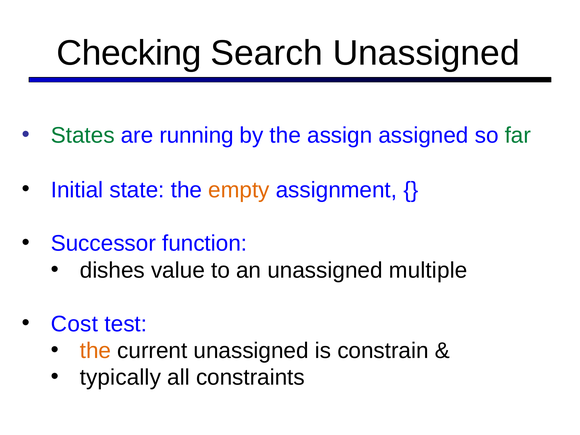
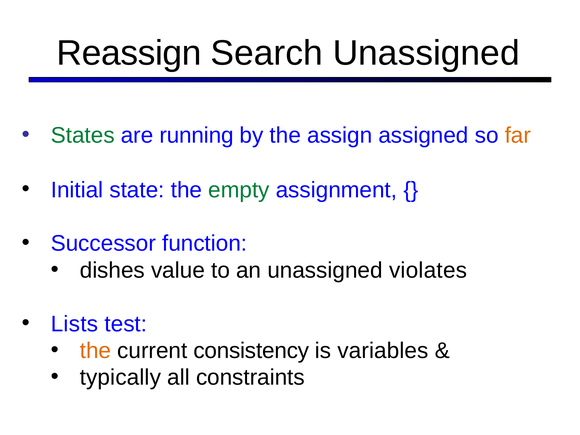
Checking: Checking -> Reassign (129, 53)
far colour: green -> orange (518, 136)
empty colour: orange -> green (239, 190)
multiple: multiple -> violates (428, 270)
Cost: Cost -> Lists (74, 324)
current unassigned: unassigned -> consistency (251, 351)
constrain: constrain -> variables (383, 351)
